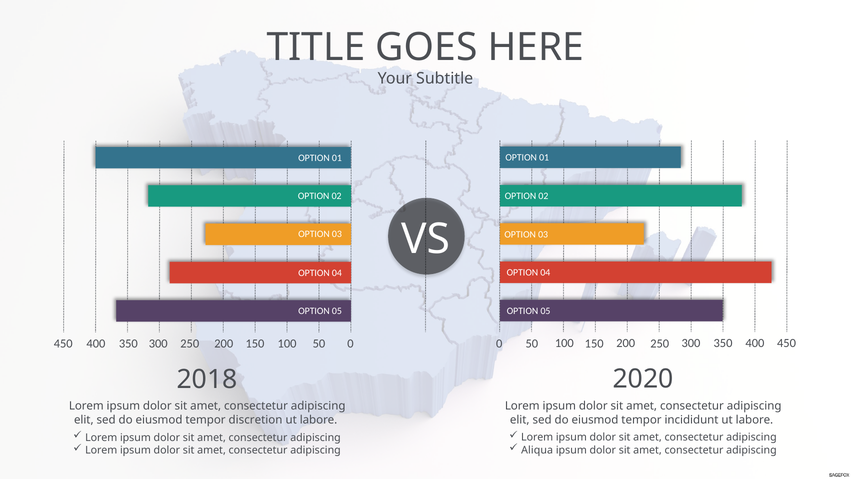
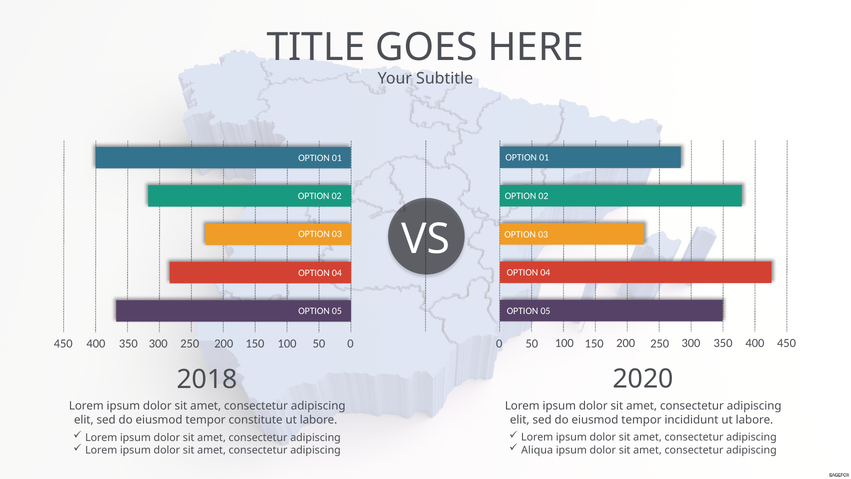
discretion: discretion -> constitute (256, 420)
